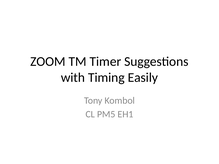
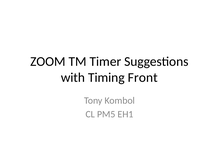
Easily: Easily -> Front (143, 78)
